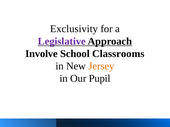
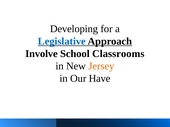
Exclusivity: Exclusivity -> Developing (74, 29)
Legislative colour: purple -> blue (62, 41)
Pupil: Pupil -> Have (100, 79)
